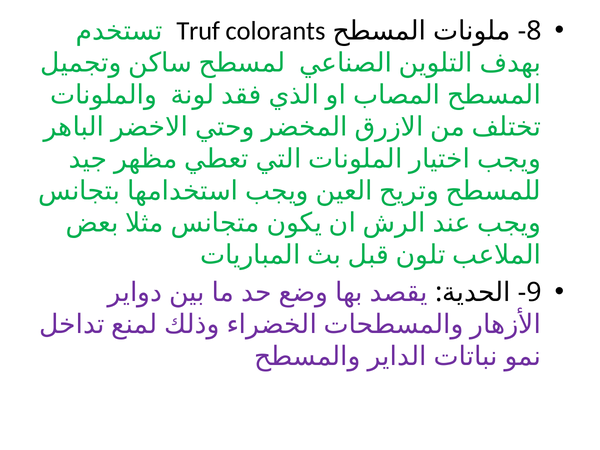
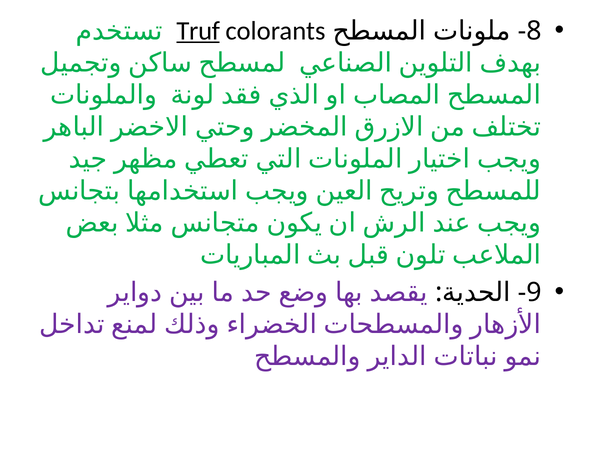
Truf underline: none -> present (198, 31)
